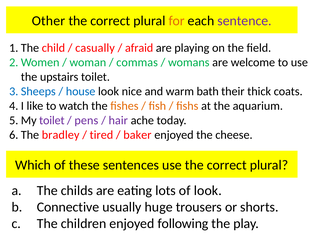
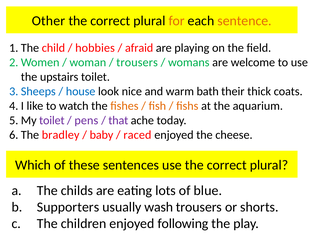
sentence colour: purple -> orange (245, 21)
casually: casually -> hobbies (95, 48)
commas: commas -> trousers (137, 62)
hair: hair -> that (118, 120)
tired: tired -> baby (102, 135)
baker: baker -> raced (137, 135)
of look: look -> blue (208, 191)
Connective: Connective -> Supporters (68, 207)
huge: huge -> wash (159, 207)
